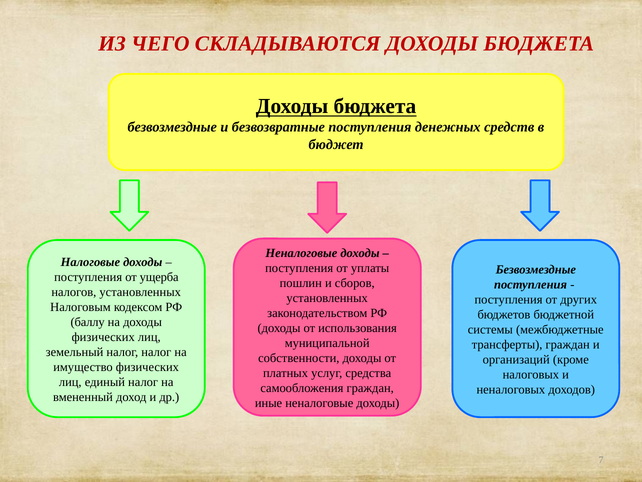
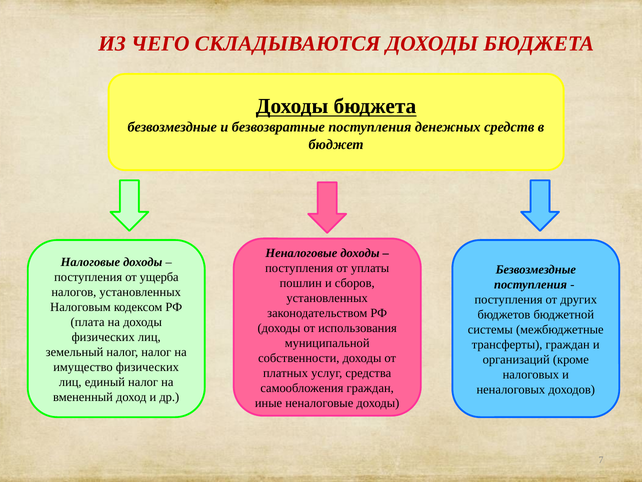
баллу: баллу -> плата (88, 322)
